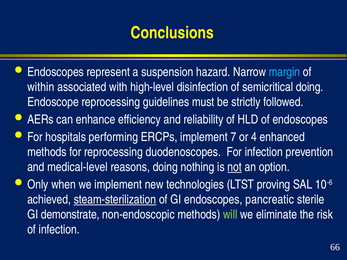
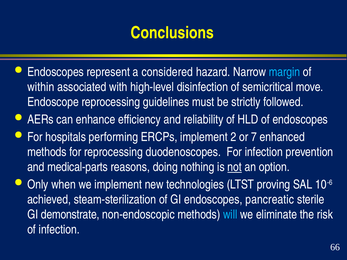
suspension: suspension -> considered (167, 72)
semicritical doing: doing -> move (310, 87)
7: 7 -> 2 (233, 137)
4: 4 -> 7 (254, 137)
medical-level: medical-level -> medical-parts (78, 167)
steam-sterilization underline: present -> none (115, 200)
will colour: light green -> light blue (230, 215)
